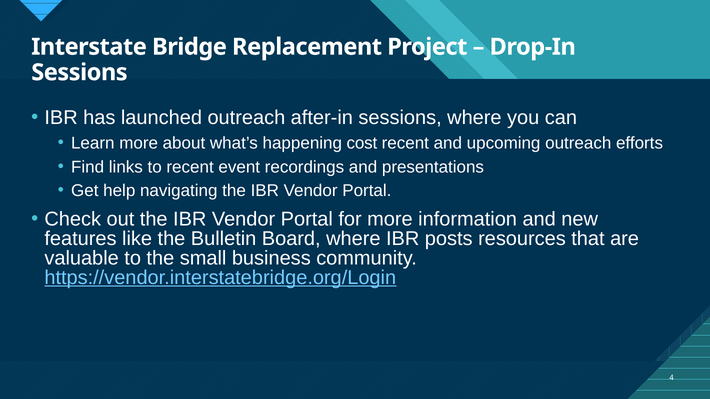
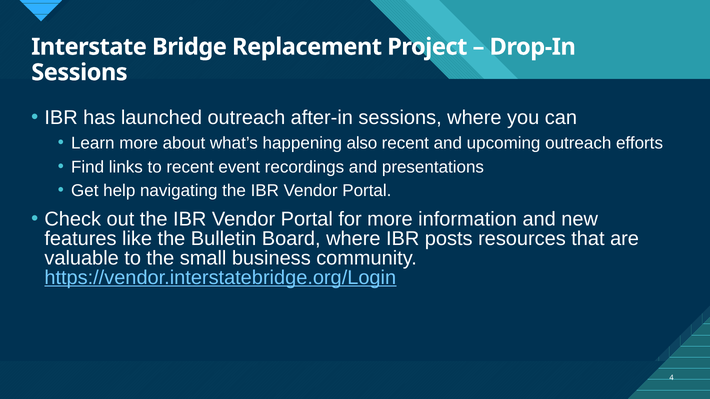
cost: cost -> also (362, 143)
